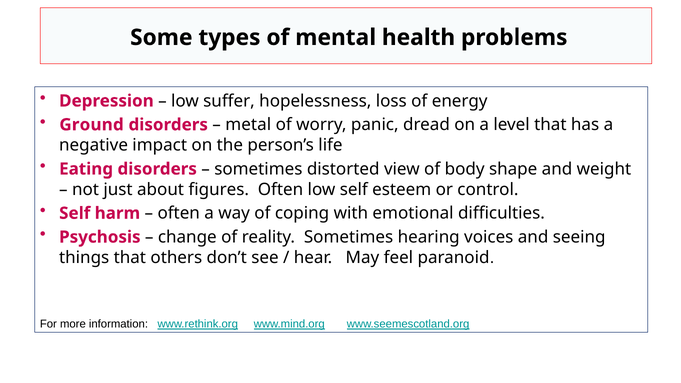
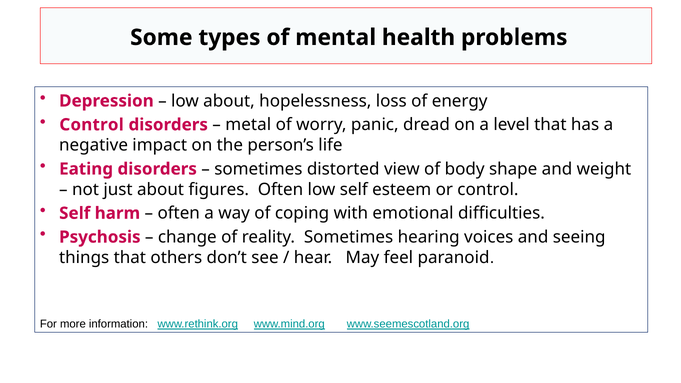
low suffer: suffer -> about (229, 101)
Ground: Ground -> Control (92, 125)
